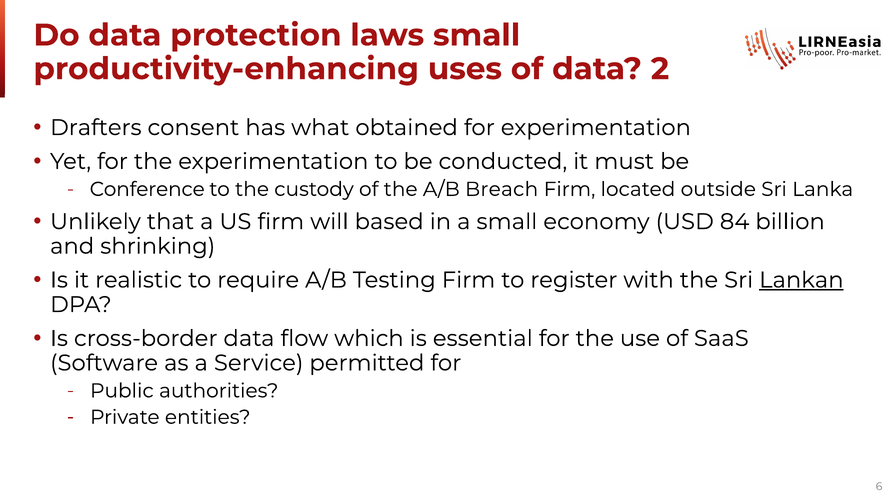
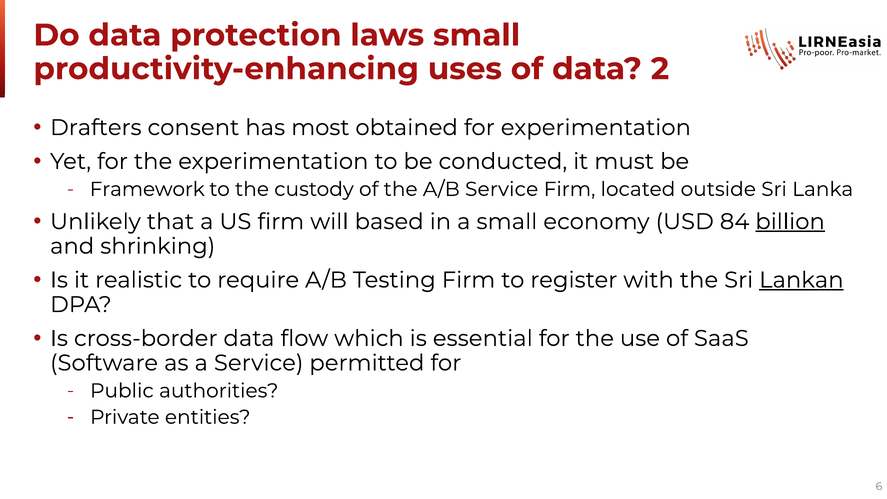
what: what -> most (320, 128)
Conference: Conference -> Framework (147, 189)
A/B Breach: Breach -> Service (502, 189)
billion underline: none -> present (790, 222)
